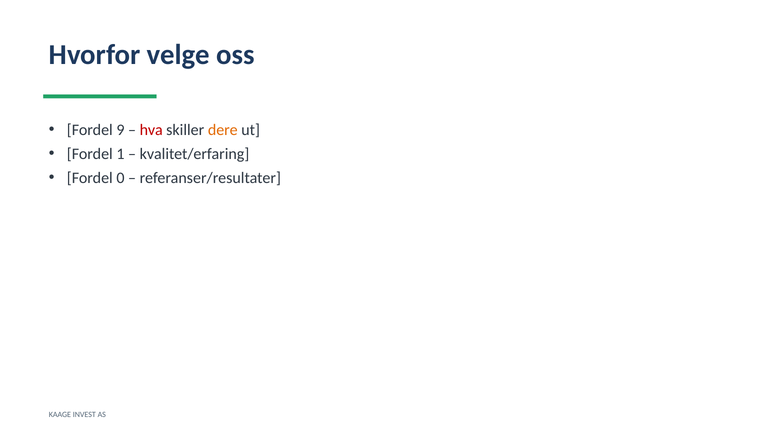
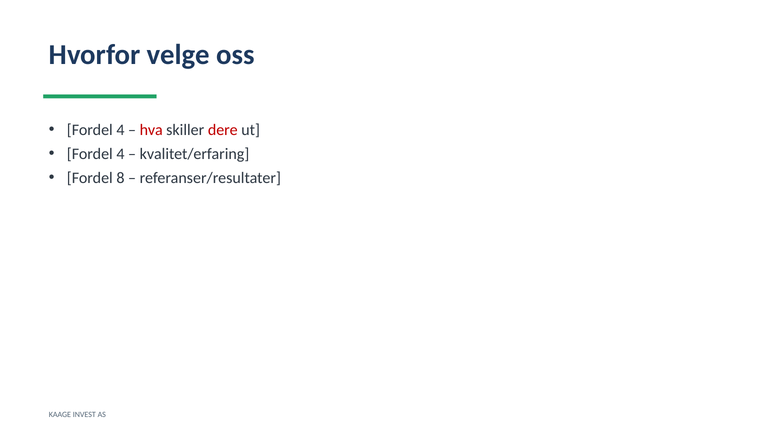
9: 9 -> 4 (120, 130)
dere colour: orange -> red (223, 130)
1: 1 -> 4 (120, 154)
0: 0 -> 8 (120, 178)
